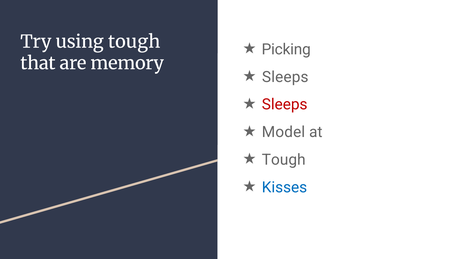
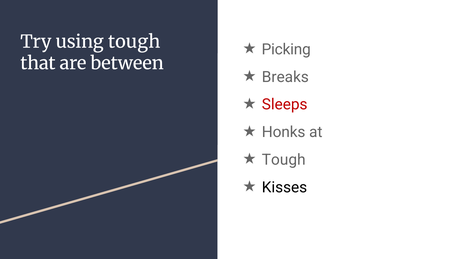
memory: memory -> between (127, 63)
Sleeps: Sleeps -> Breaks (285, 77)
Model: Model -> Honks (284, 132)
Kisses colour: blue -> black (284, 188)
